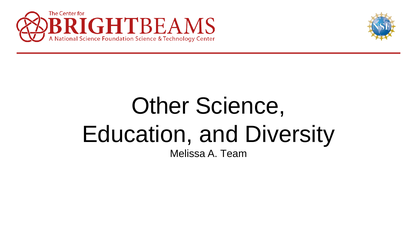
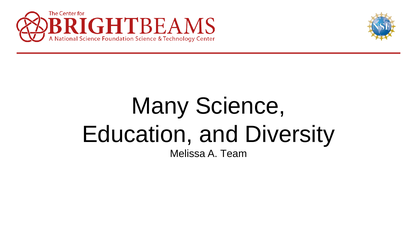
Other: Other -> Many (160, 106)
